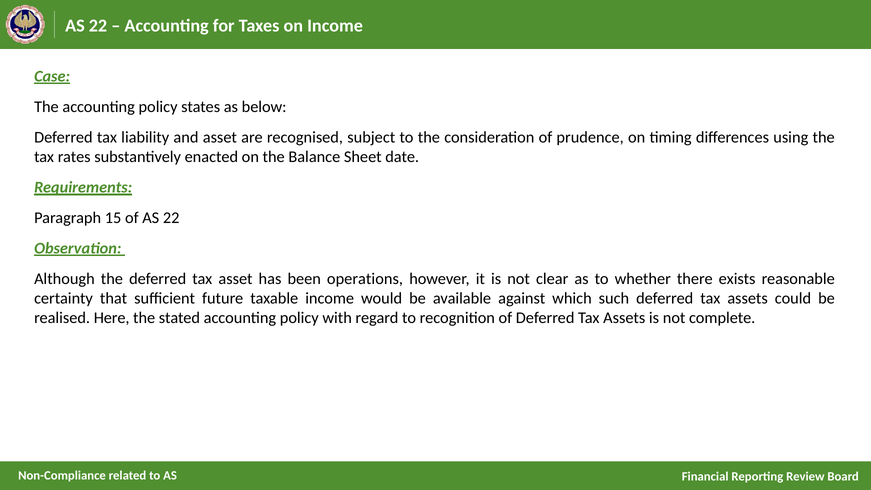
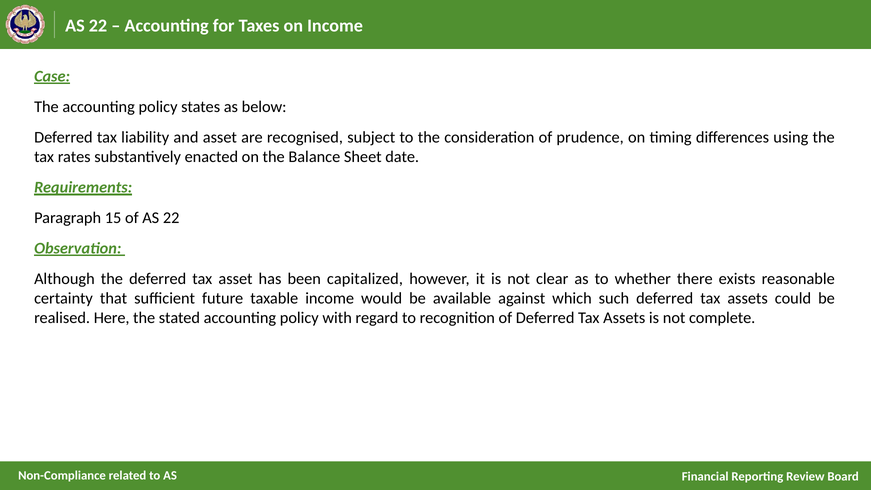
operations: operations -> capitalized (365, 279)
